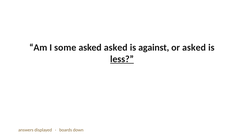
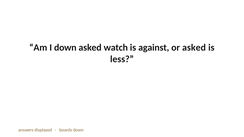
I some: some -> down (65, 48)
asked asked: asked -> watch (116, 48)
less underline: present -> none (122, 59)
